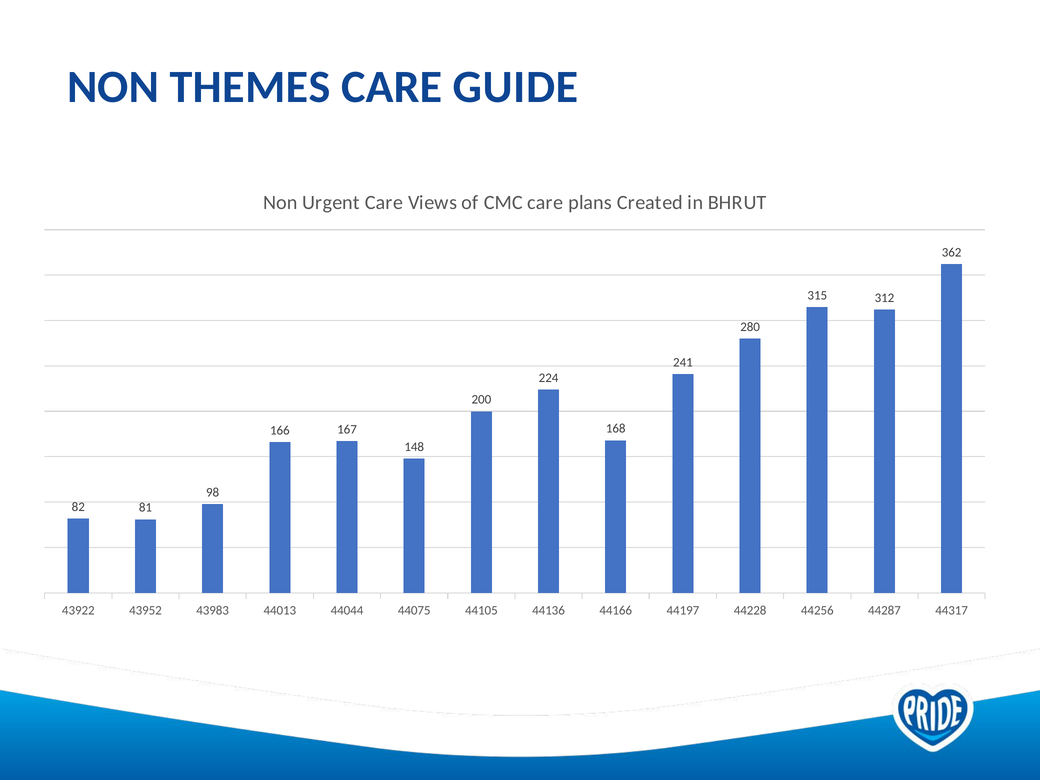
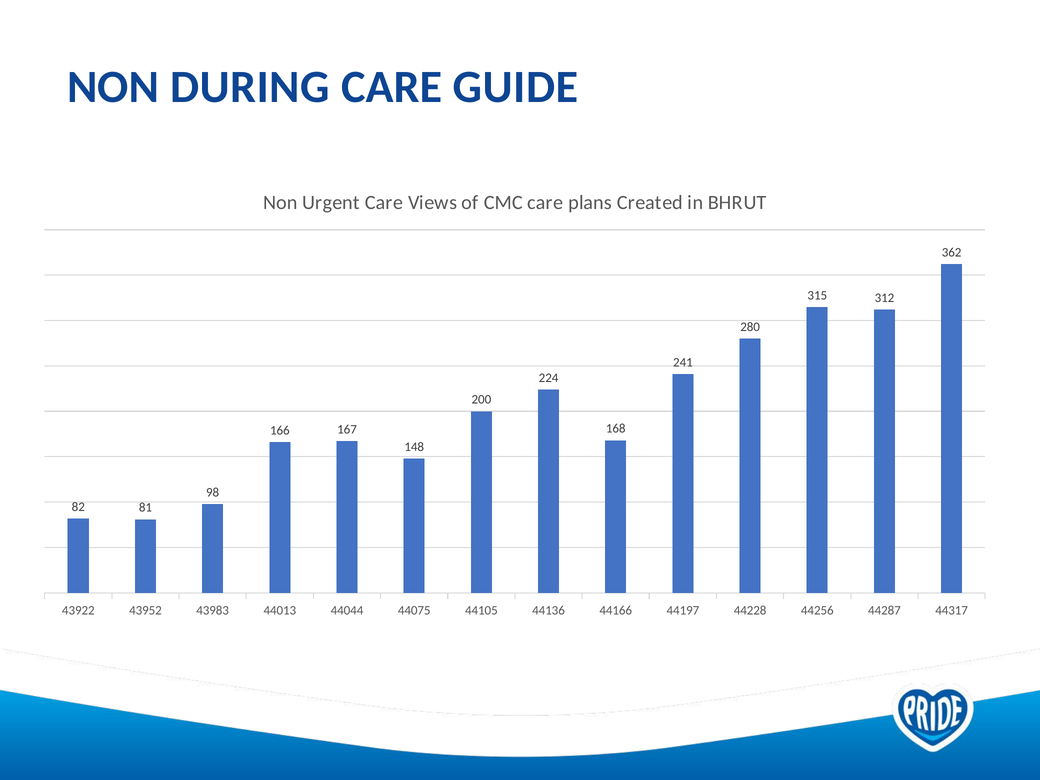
THEMES: THEMES -> DURING (250, 87)
